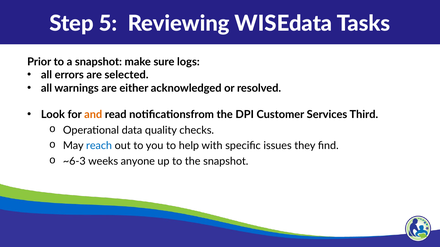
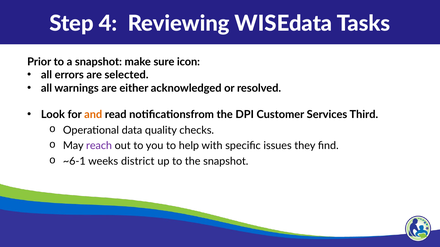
5: 5 -> 4 (108, 24)
logs: logs -> icon (188, 62)
reach colour: blue -> purple (99, 146)
~6-3: ~6-3 -> ~6-1 (74, 162)
anyone: anyone -> district (138, 162)
